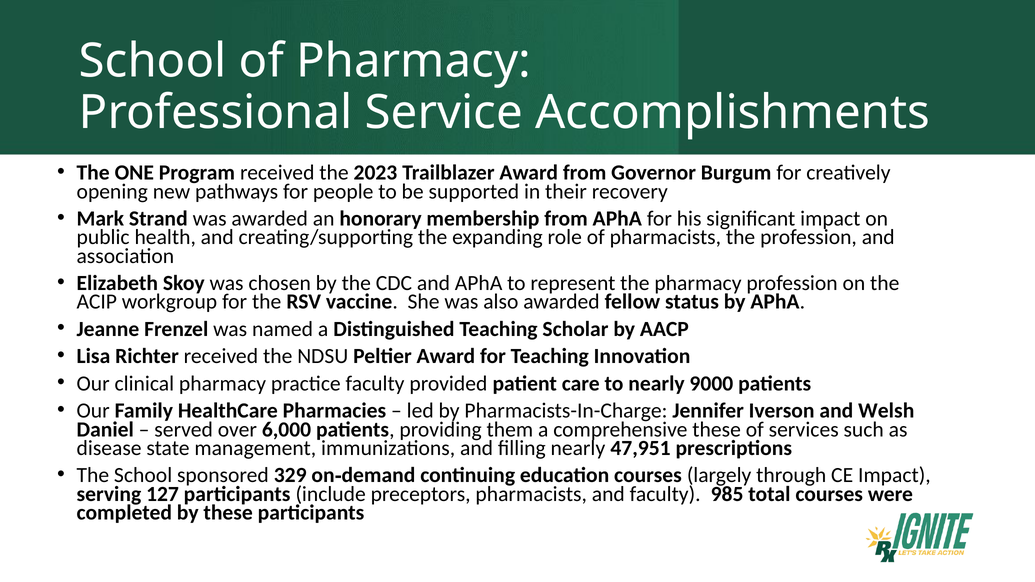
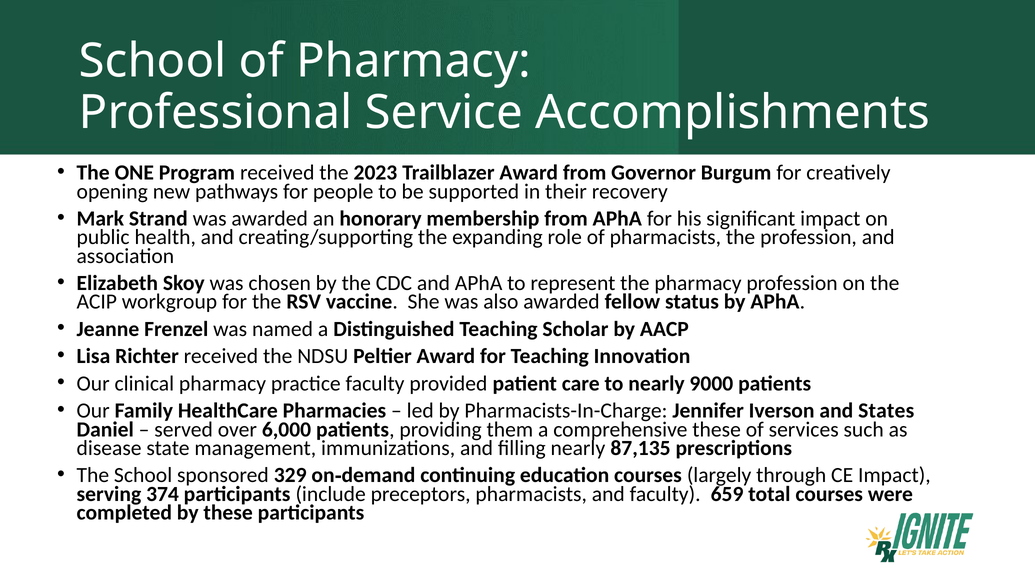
Welsh: Welsh -> States (886, 411)
47,951: 47,951 -> 87,135 (641, 448)
127: 127 -> 374 (163, 494)
985: 985 -> 659 (727, 494)
